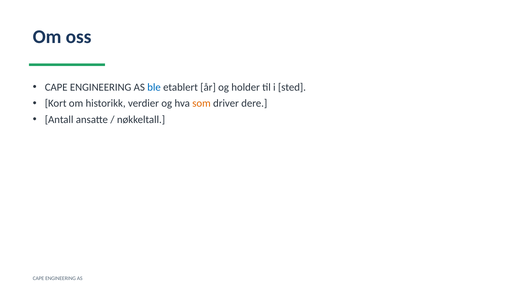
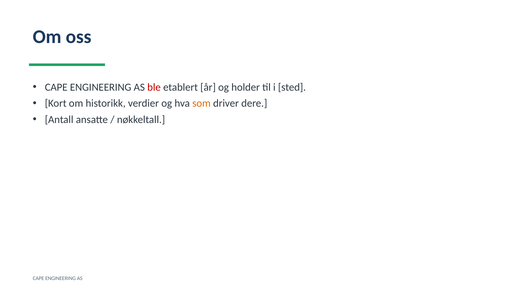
ble colour: blue -> red (154, 87)
